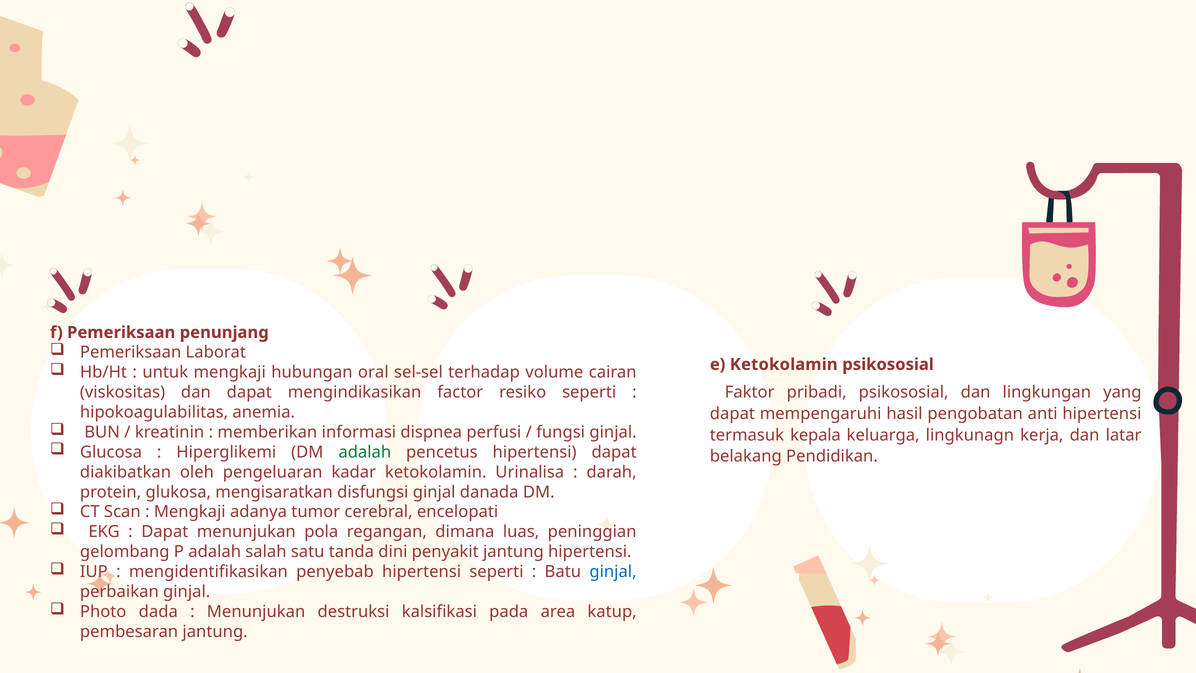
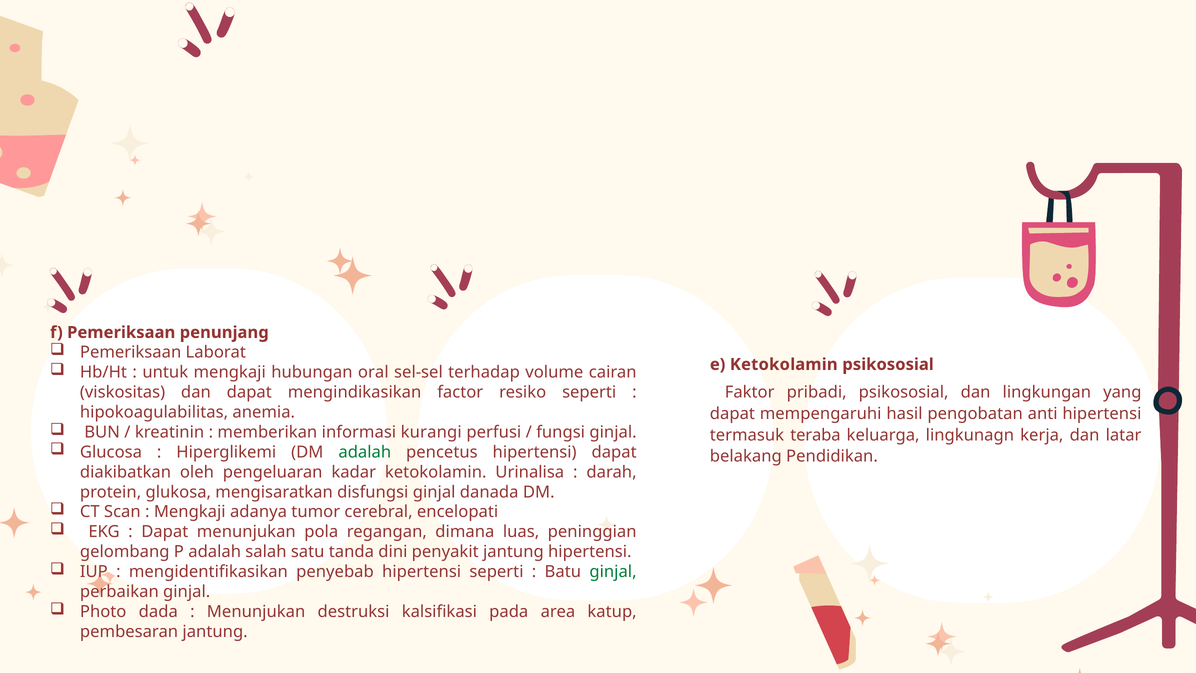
dispnea: dispnea -> kurangi (431, 432)
kepala: kepala -> teraba (815, 435)
ginjal colour: blue -> green (613, 572)
